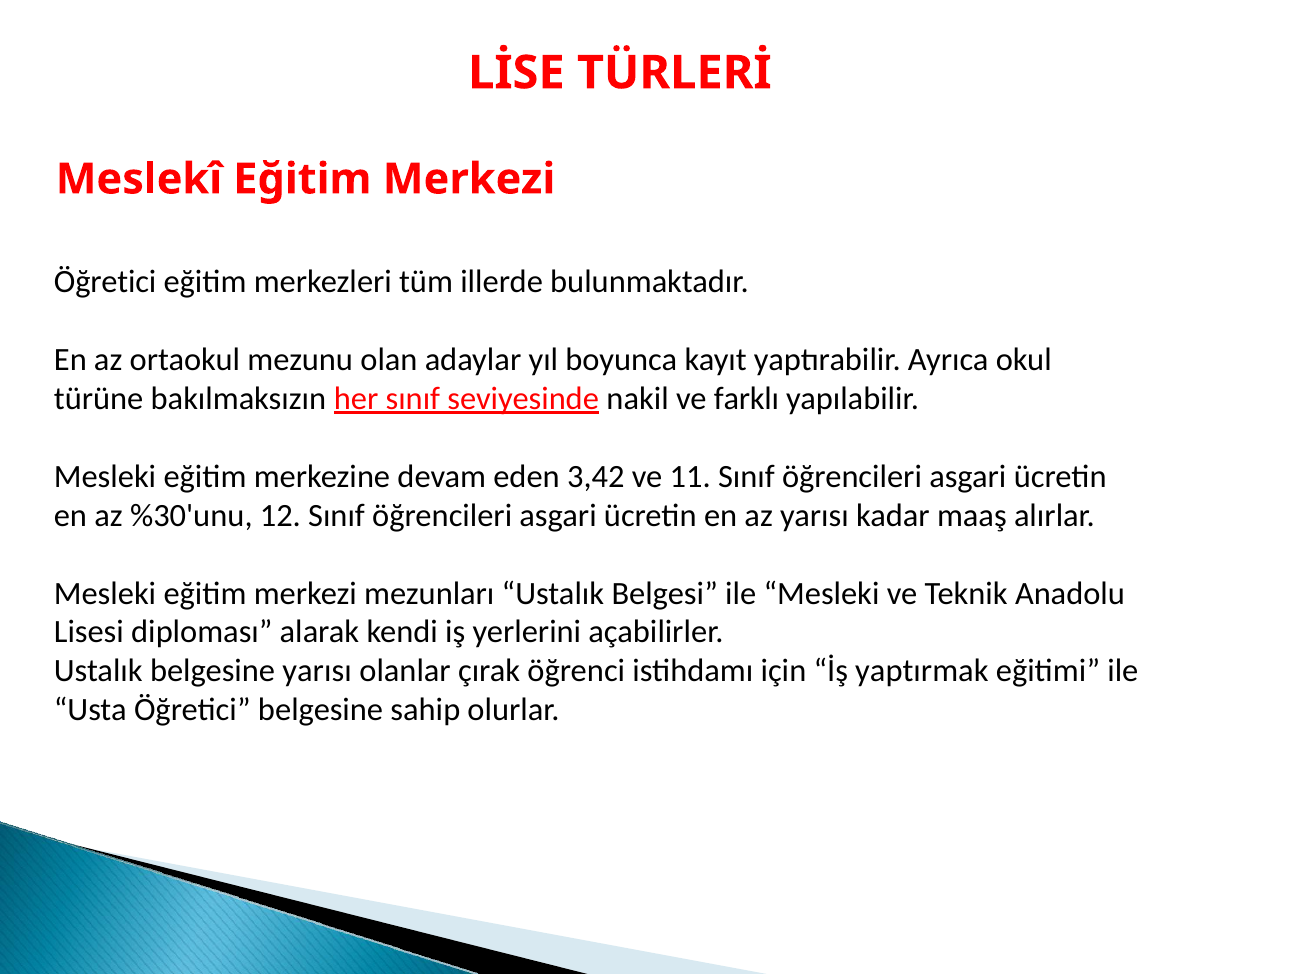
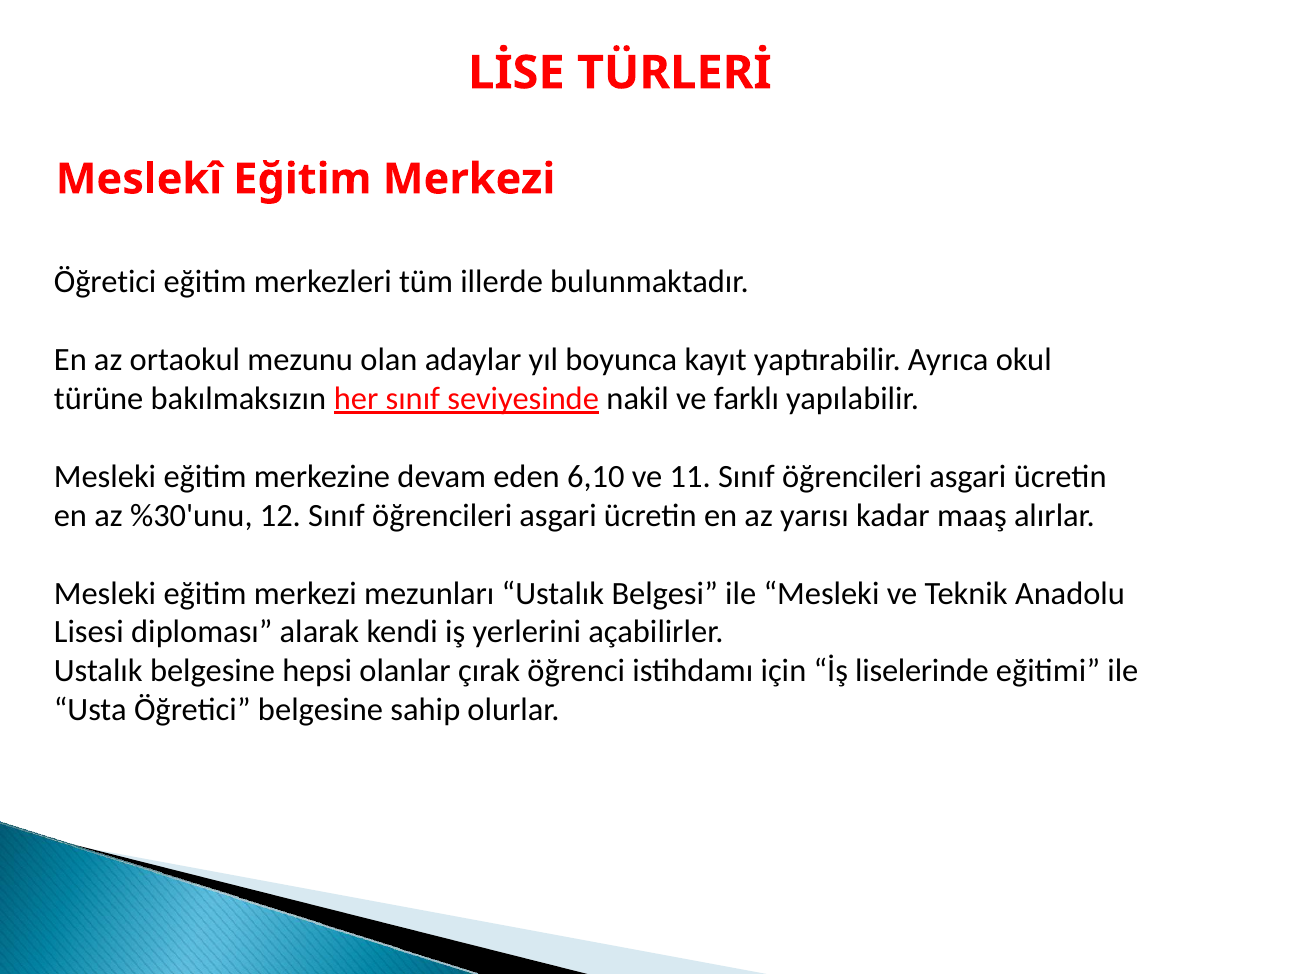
3,42: 3,42 -> 6,10 (596, 477)
belgesine yarısı: yarısı -> hepsi (317, 671)
yaptırmak: yaptırmak -> liselerinde (922, 671)
